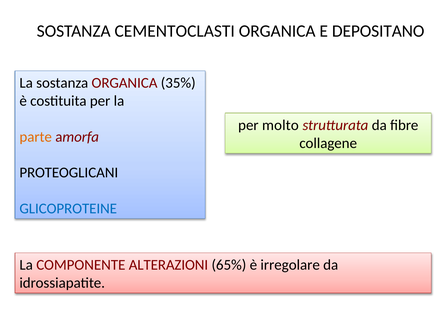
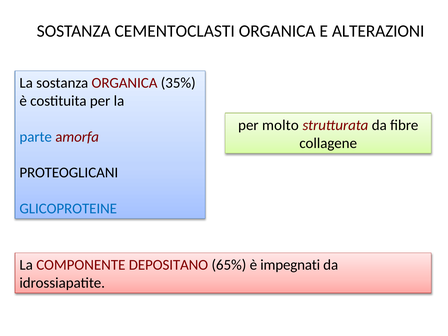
DEPOSITANO: DEPOSITANO -> ALTERAZIONI (378, 31)
parte colour: orange -> blue (36, 137)
ALTERAZIONI: ALTERAZIONI -> DEPOSITANO (168, 265)
irregolare: irregolare -> impegnati (290, 265)
